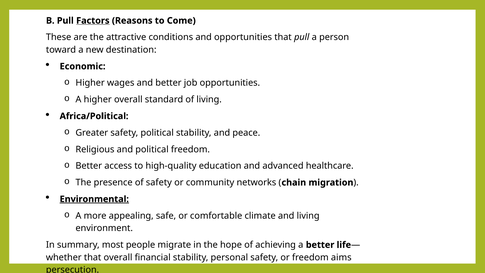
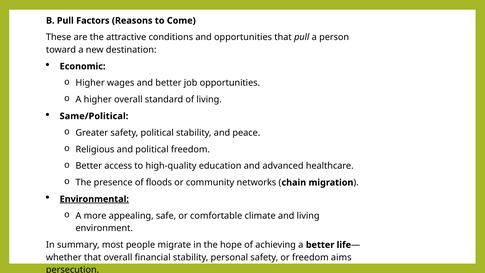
Factors underline: present -> none (93, 21)
Africa/Political: Africa/Political -> Same/Political (94, 116)
of safety: safety -> floods (159, 182)
